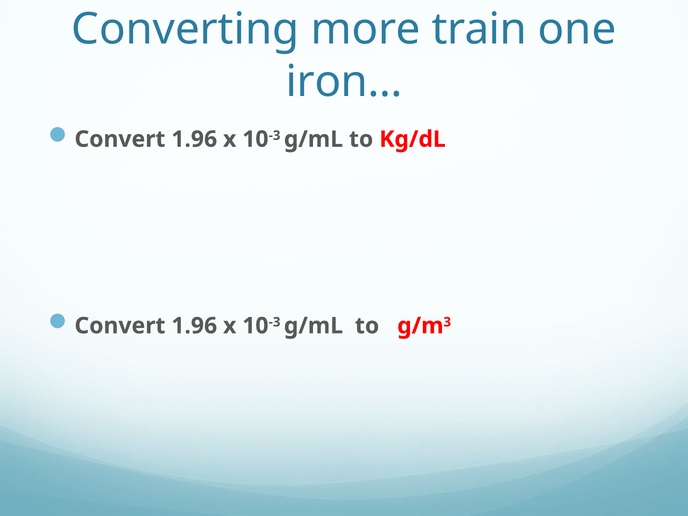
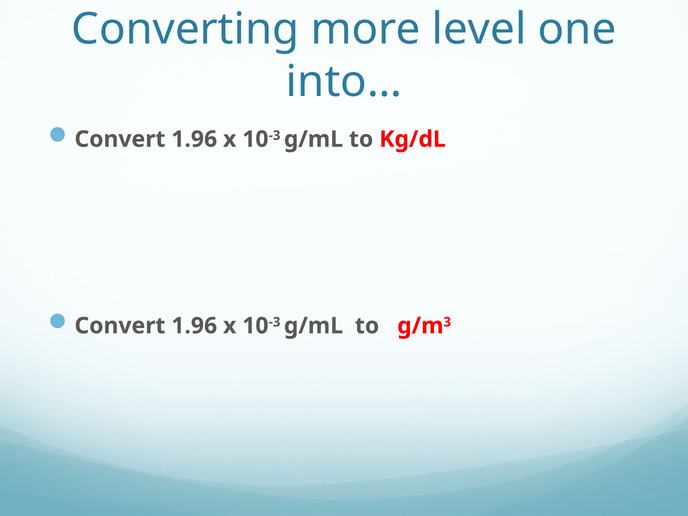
train: train -> level (479, 29)
iron…: iron… -> into… (344, 82)
